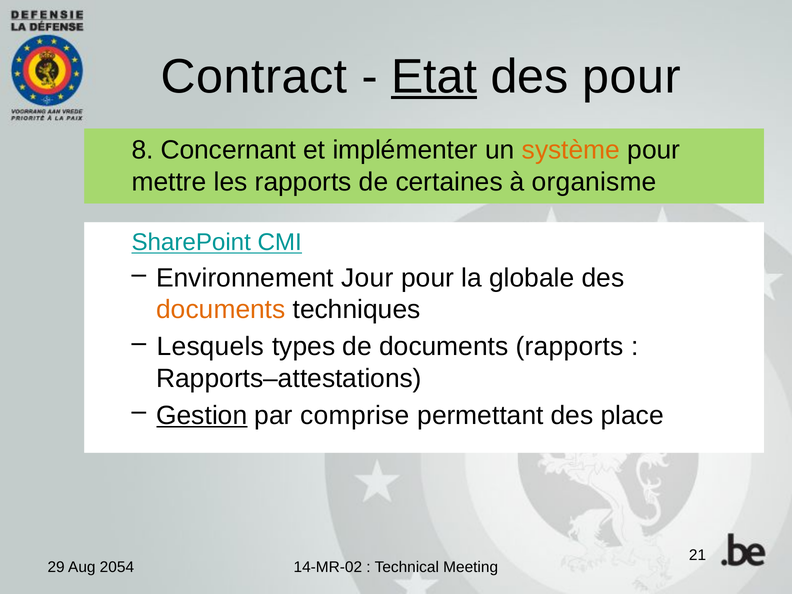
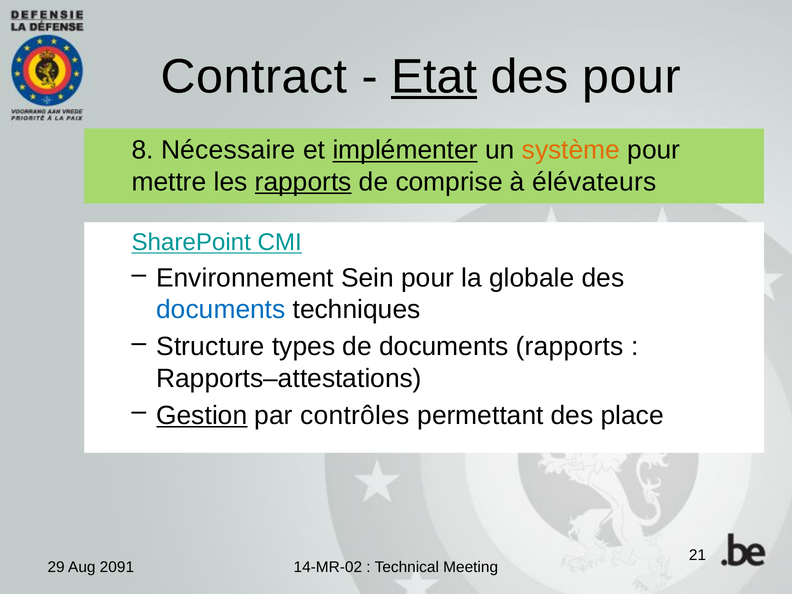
Concernant: Concernant -> Nécessaire (228, 150)
implémenter underline: none -> present (405, 150)
rapports underline: none -> present (303, 182)
certaines: certaines -> comprise (449, 182)
organisme: organisme -> élévateurs (594, 182)
Jour: Jour -> Sein (367, 278)
documents colour: orange -> blue (221, 310)
Lesquels: Lesquels -> Structure (210, 347)
comprise: comprise -> contrôles (355, 415)
2054: 2054 -> 2091 (117, 567)
